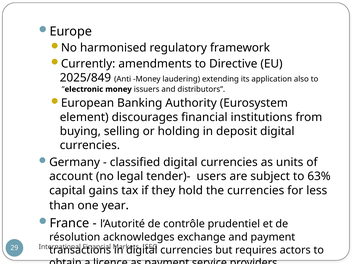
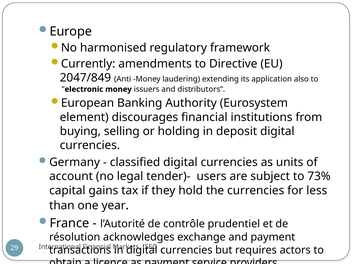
2025/849: 2025/849 -> 2047/849 (85, 78)
63%: 63% -> 73% (319, 176)
